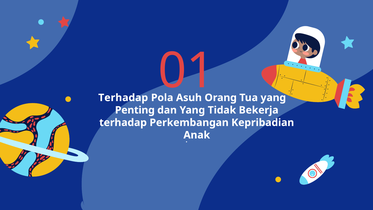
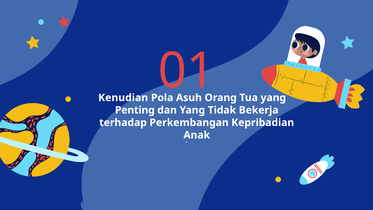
Terhadap: Terhadap -> Kenudian (123, 98)
